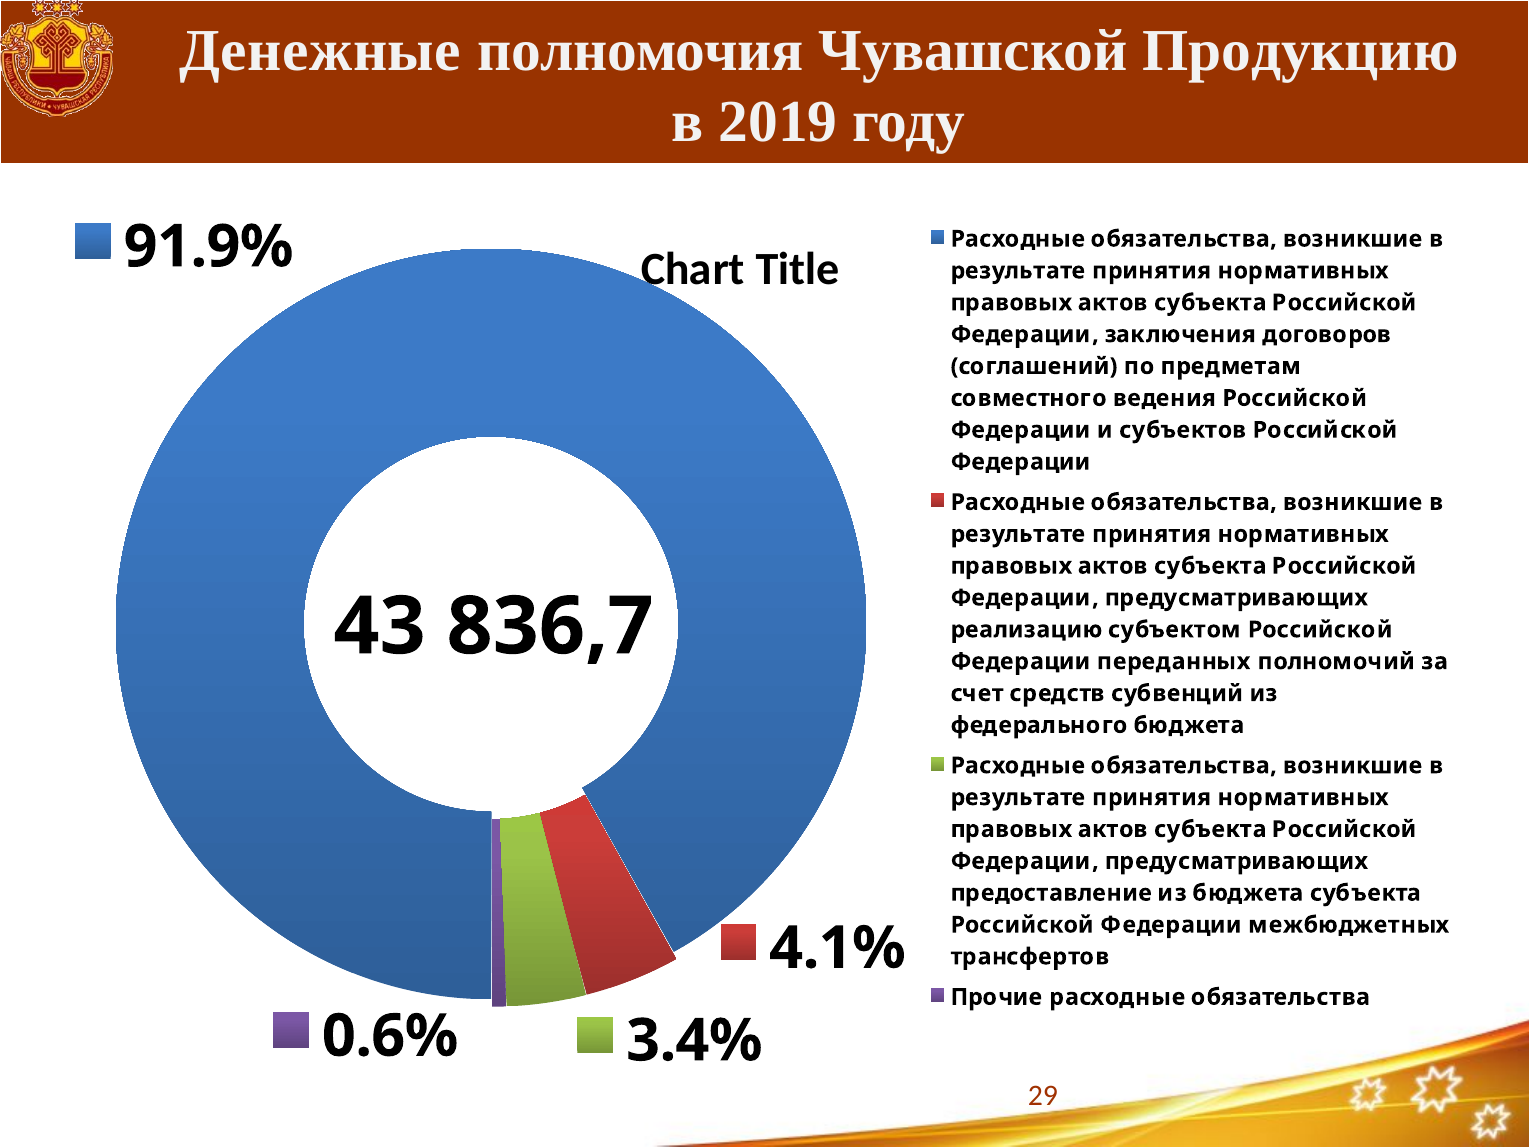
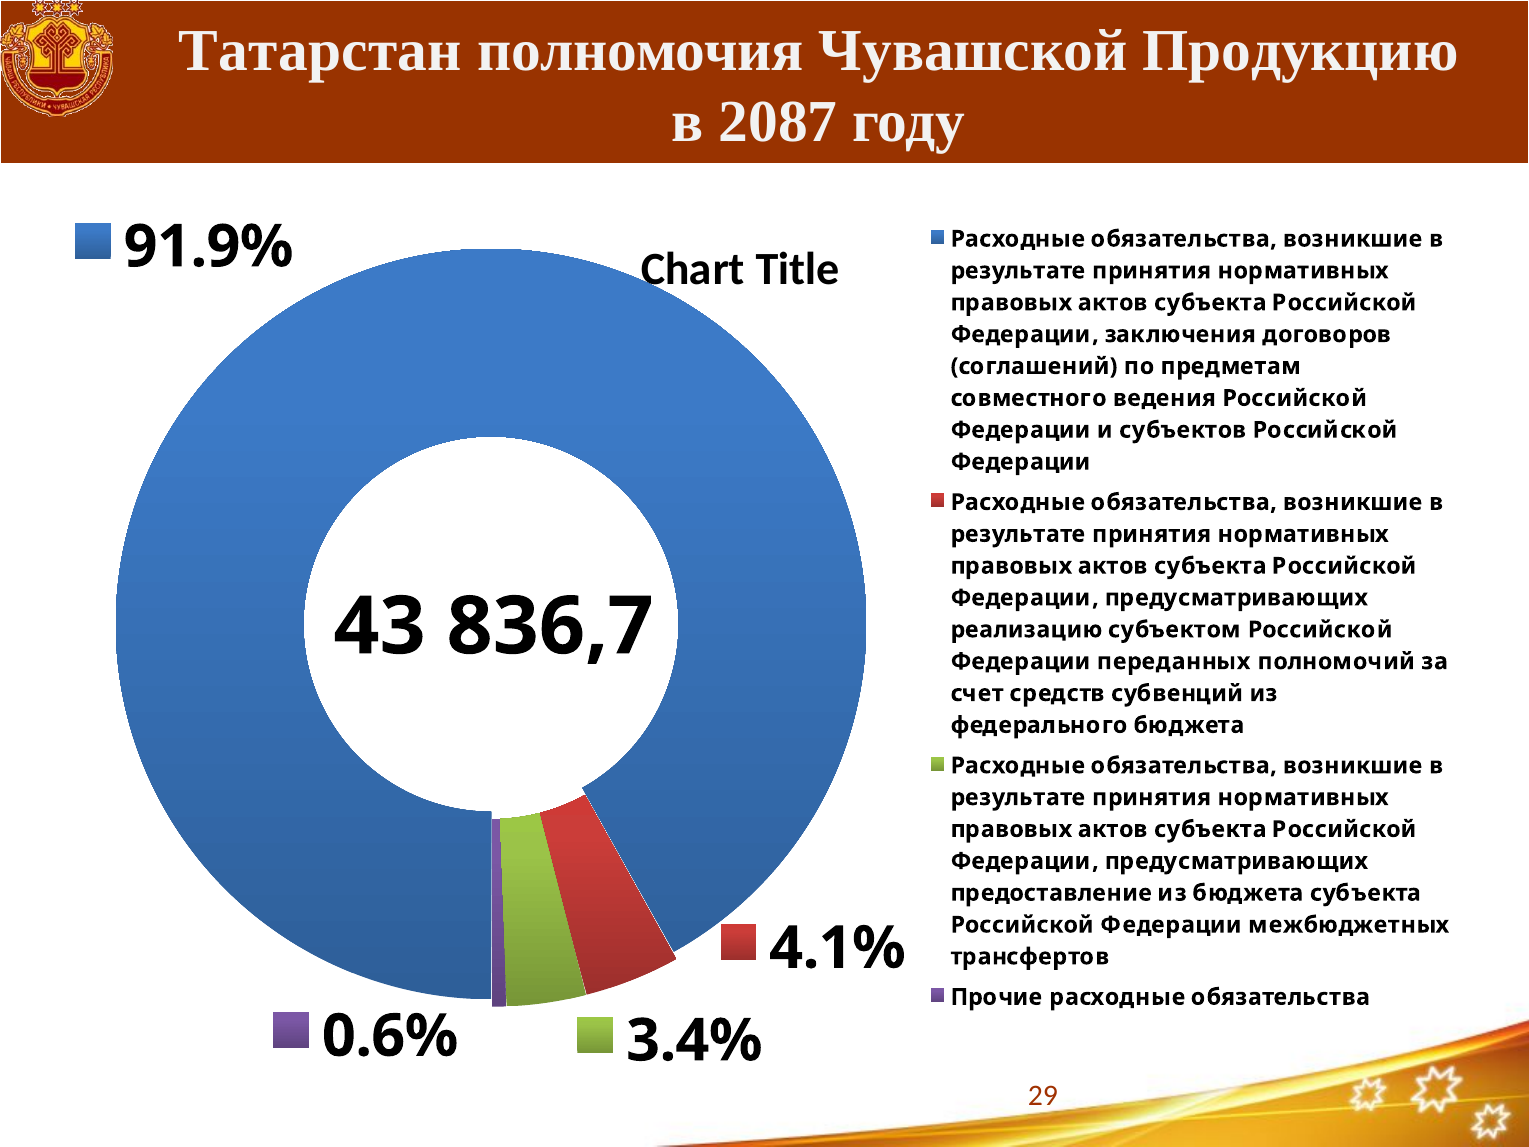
Денежные: Денежные -> Татарстан (320, 50)
2019: 2019 -> 2087 (778, 122)
